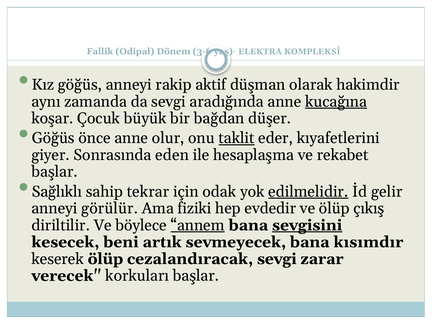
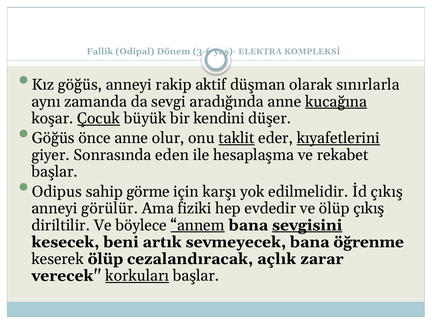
hakimdir: hakimdir -> sınırlarla (368, 85)
Çocuk underline: none -> present (99, 118)
bağdan: bağdan -> kendini (219, 118)
kıyafetlerini underline: none -> present (338, 138)
Sağlıklı: Sağlıklı -> Odipus (57, 192)
tekrar: tekrar -> görme (148, 192)
odak: odak -> karşı (219, 192)
edilmelidir underline: present -> none (308, 192)
İd gelir: gelir -> çıkış (387, 192)
kısımdır: kısımdır -> öğrenme (369, 242)
cezalandıracak sevgi: sevgi -> açlık (277, 259)
korkuları underline: none -> present (137, 276)
